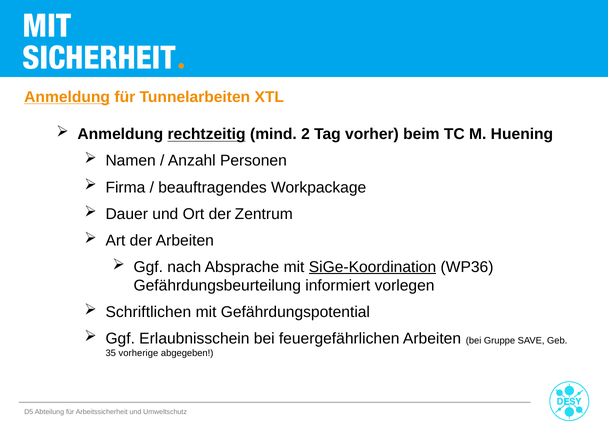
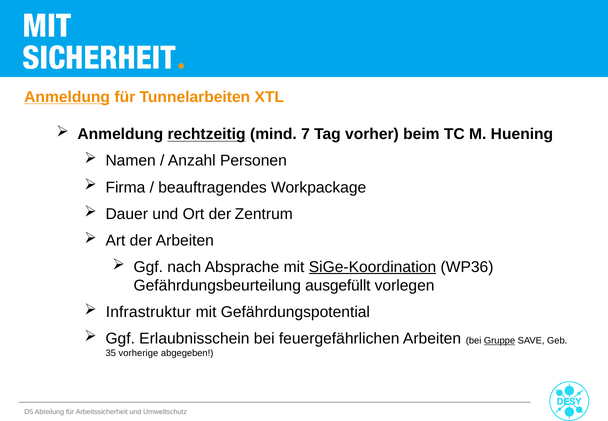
2: 2 -> 7 (305, 134)
informiert: informiert -> ausgefüllt (338, 286)
Schriftlichen: Schriftlichen -> Infrastruktur (148, 312)
Gruppe underline: none -> present (500, 341)
